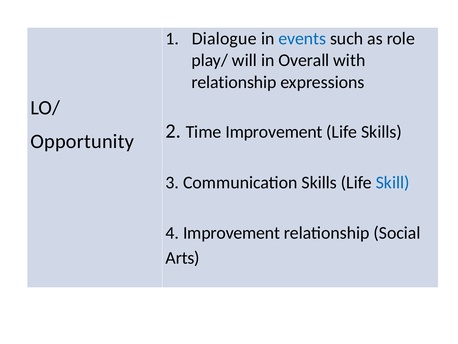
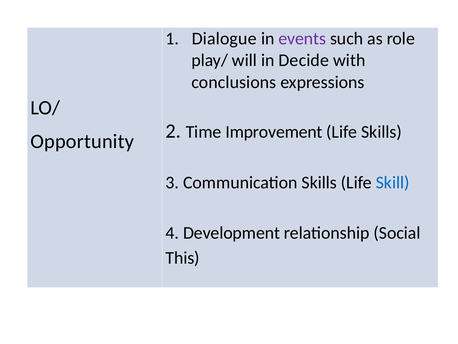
events colour: blue -> purple (302, 39)
Overall: Overall -> Decide (304, 60)
relationship: relationship -> conclusions (234, 82)
4 Improvement: Improvement -> Development (232, 233)
Arts: Arts -> This (183, 258)
